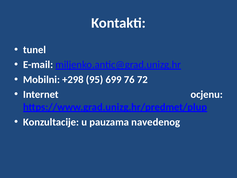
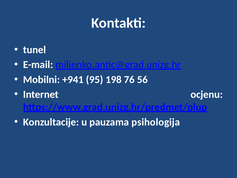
+298: +298 -> +941 (73, 79)
699: 699 -> 198 (114, 79)
72: 72 -> 56 (142, 79)
navedenog: navedenog -> psihologija (156, 122)
